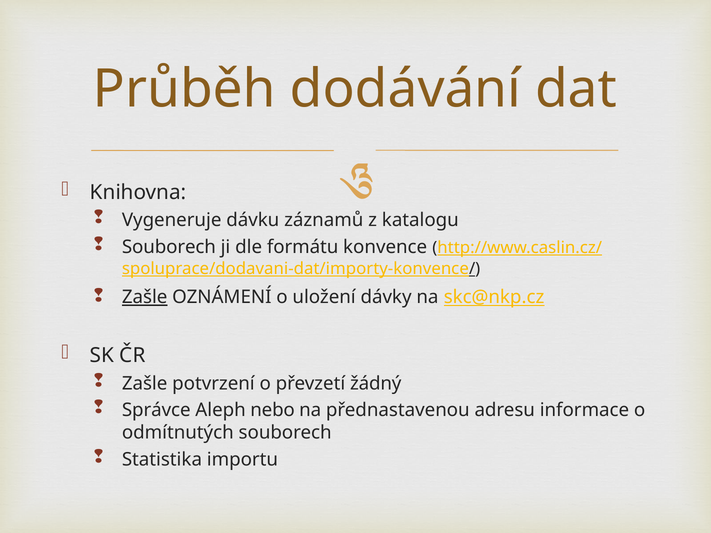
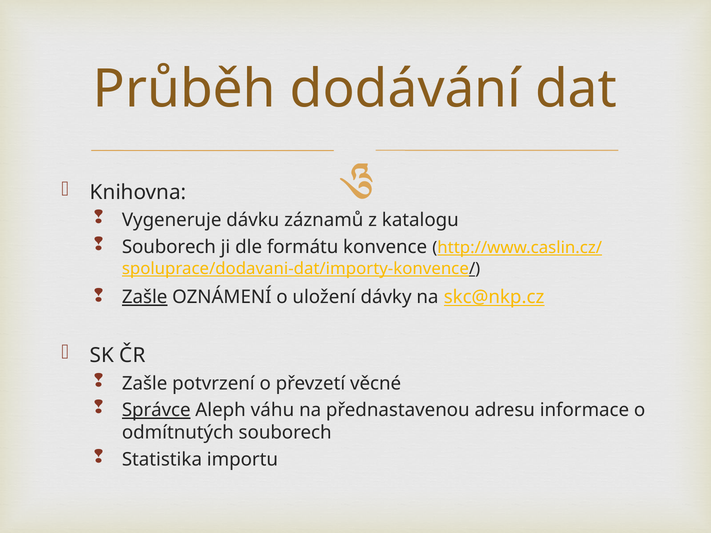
žádný: žádný -> věcné (376, 384)
Správce underline: none -> present (156, 410)
nebo: nebo -> váhu (272, 410)
